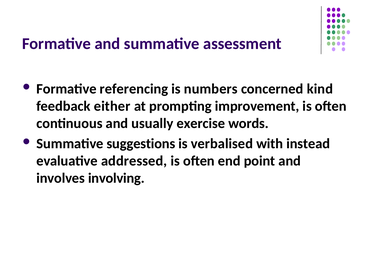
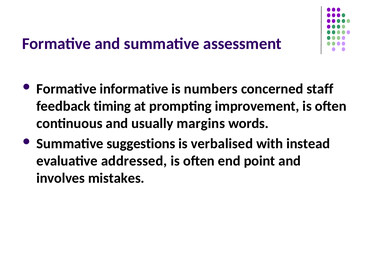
referencing: referencing -> informative (134, 89)
kind: kind -> staff (320, 89)
either: either -> timing (112, 106)
exercise: exercise -> margins (201, 123)
involving: involving -> mistakes (116, 178)
